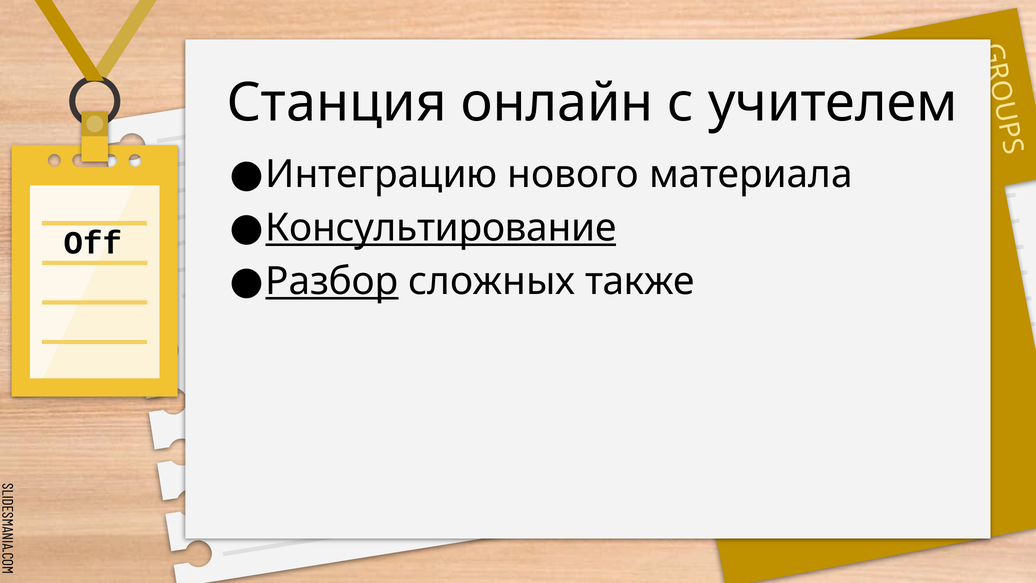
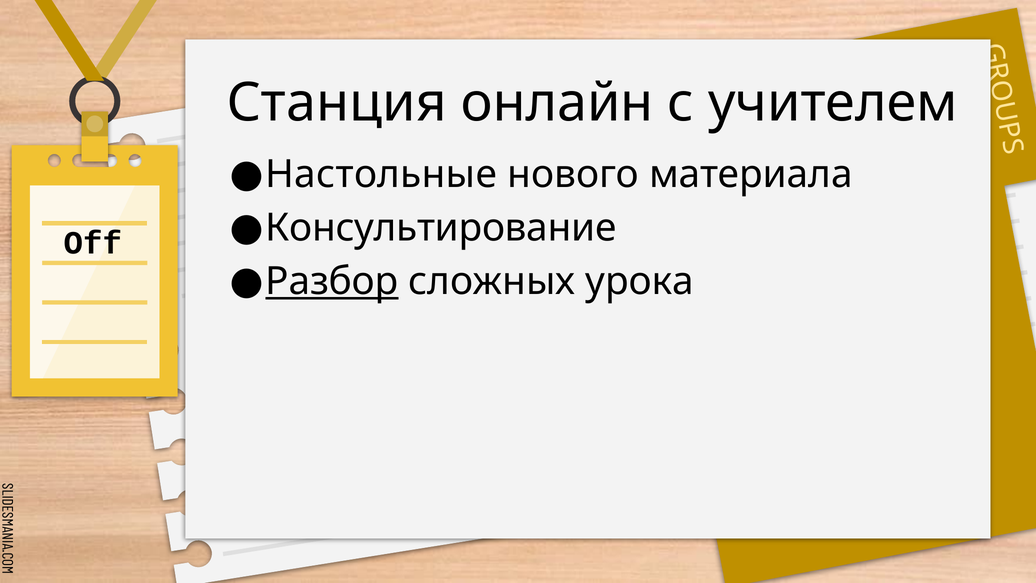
Интеграцию: Интеграцию -> Настольные (381, 174)
Консультирование underline: present -> none (441, 228)
также: также -> урока (640, 281)
